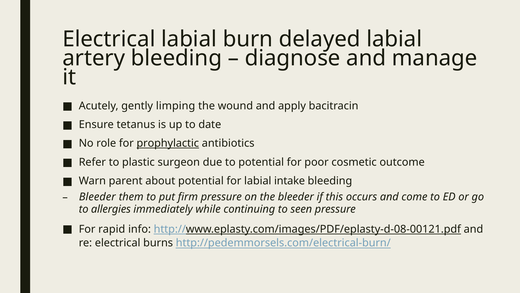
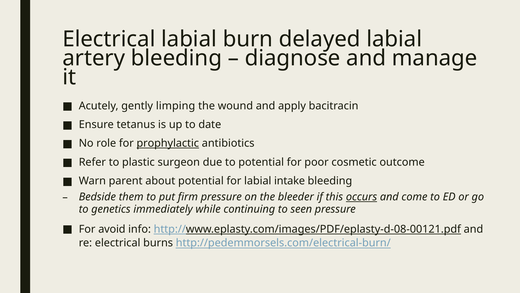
Bleeder: Bleeder -> Bedside (97, 197)
occurs underline: none -> present (362, 197)
allergies: allergies -> genetics (111, 209)
rapid: rapid -> avoid (112, 229)
